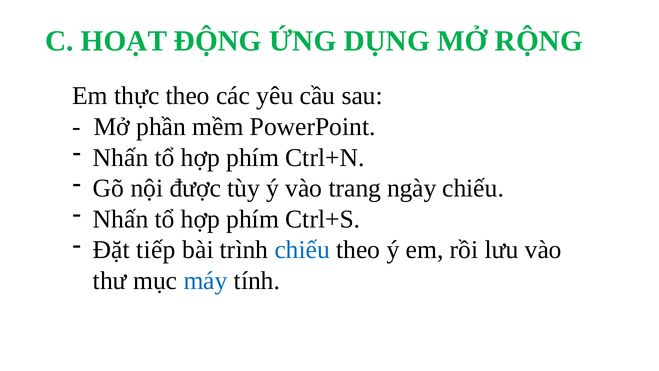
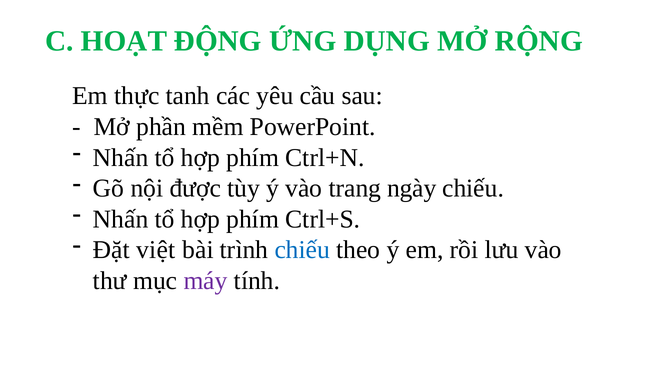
thực theo: theo -> tanh (188, 96)
tiếp: tiếp -> việt (156, 250)
máy colour: blue -> purple (206, 281)
